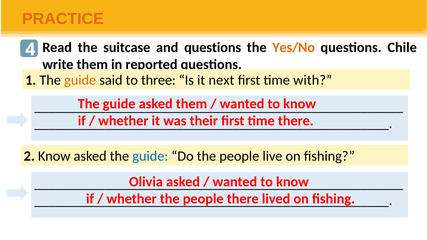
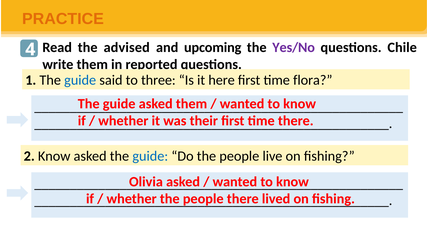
suitcase: suitcase -> advised (127, 48)
and questions: questions -> upcoming (213, 48)
Yes/No colour: orange -> purple (294, 48)
guide colour: orange -> blue (80, 80)
next: next -> here (222, 80)
with: with -> flora (313, 80)
